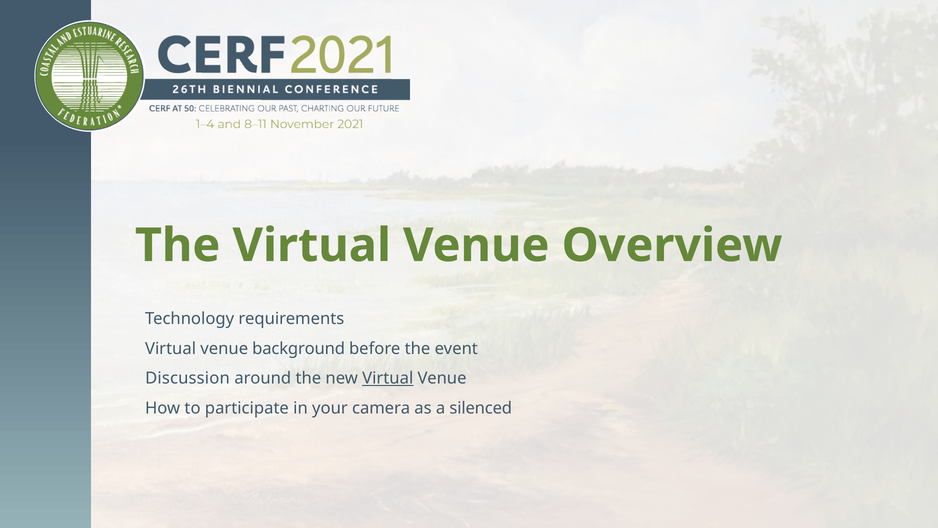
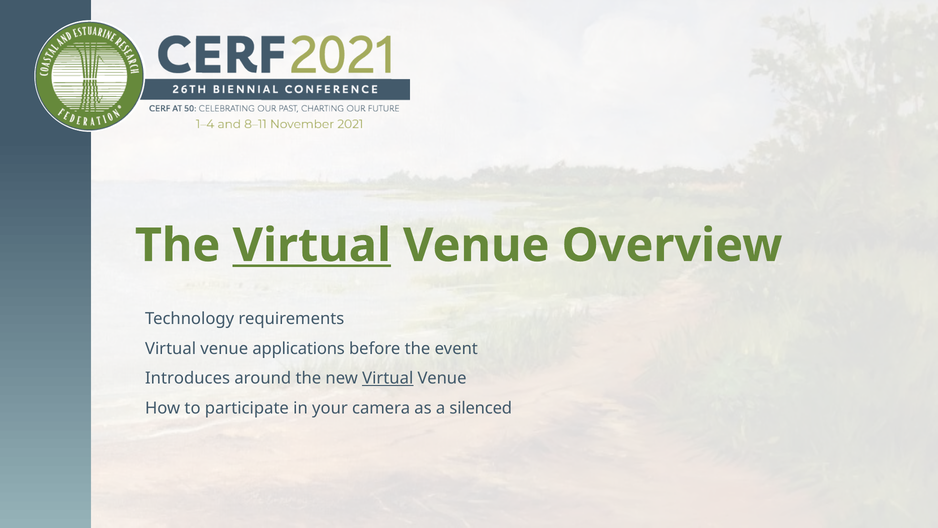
Virtual underline: none -> present (312, 245)
background: background -> applications (299, 348)
Discussion: Discussion -> Introduces (188, 378)
